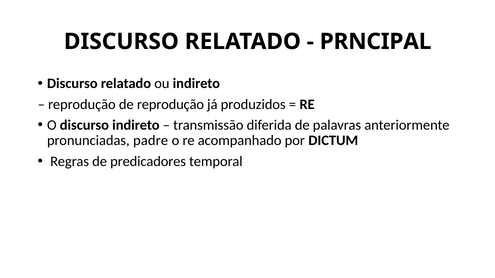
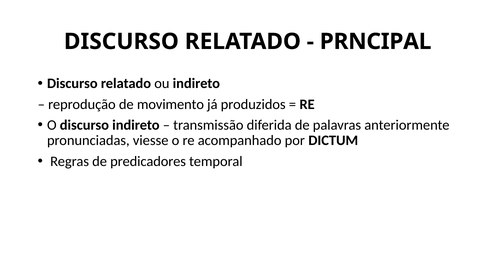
de reprodução: reprodução -> movimento (170, 104)
padre: padre -> viesse (151, 141)
